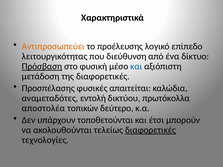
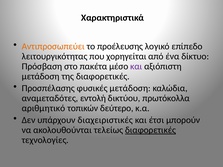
διεύθυνση: διεύθυνση -> χορηγείται (126, 56)
Πρόσβαση underline: present -> none (42, 66)
φυσική: φυσική -> πακέτα (93, 66)
και colour: blue -> purple (136, 66)
φυσικές απαιτείται: απαιτείται -> μετάδοση (130, 88)
αποστολέα: αποστολέα -> αριθμητικό (43, 108)
τοποθετούνται: τοποθετούνται -> διαχειριστικές (105, 120)
